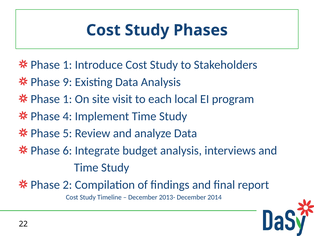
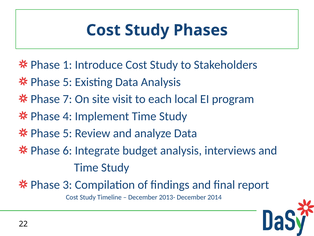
9: 9 -> 5 (67, 82)
1: 1 -> 7 (67, 99)
2: 2 -> 3 (67, 184)
